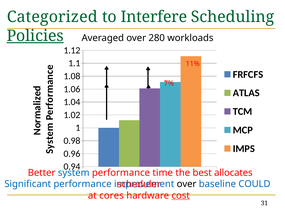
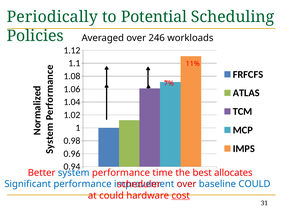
Categorized: Categorized -> Periodically (52, 17)
Interfere: Interfere -> Potential (154, 17)
Policies underline: present -> none (35, 36)
280: 280 -> 246 (157, 38)
over colour: black -> red (187, 184)
at cores: cores -> could (112, 195)
